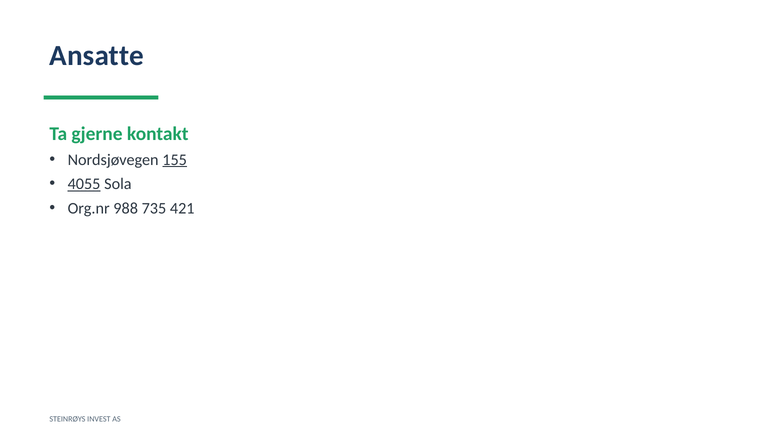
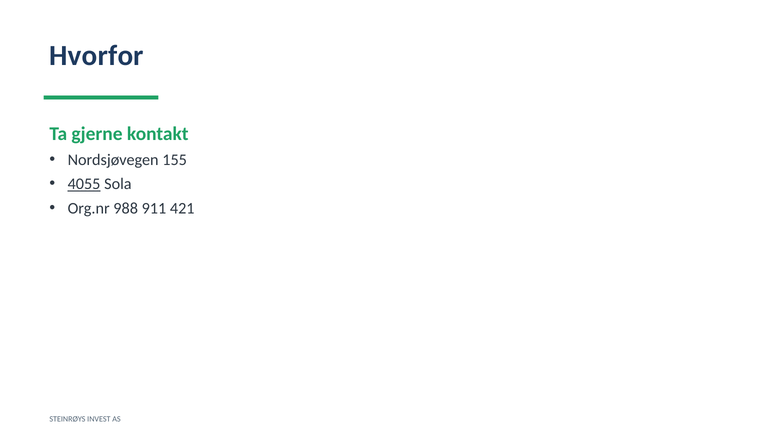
Ansatte: Ansatte -> Hvorfor (97, 55)
155 underline: present -> none (175, 160)
735: 735 -> 911 (154, 208)
